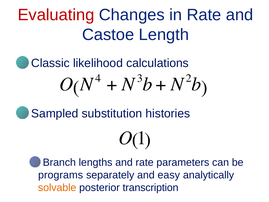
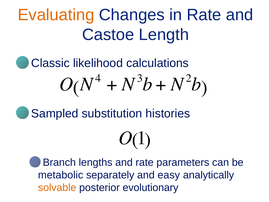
Evaluating colour: red -> orange (56, 15)
programs: programs -> metabolic (61, 175)
transcription: transcription -> evolutionary (151, 187)
